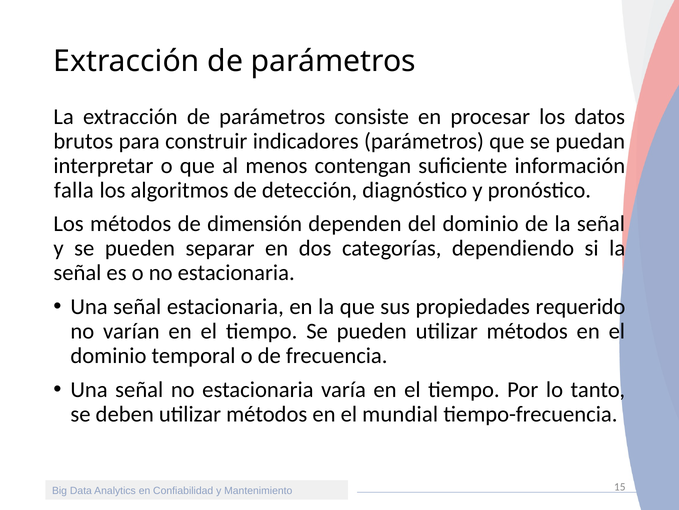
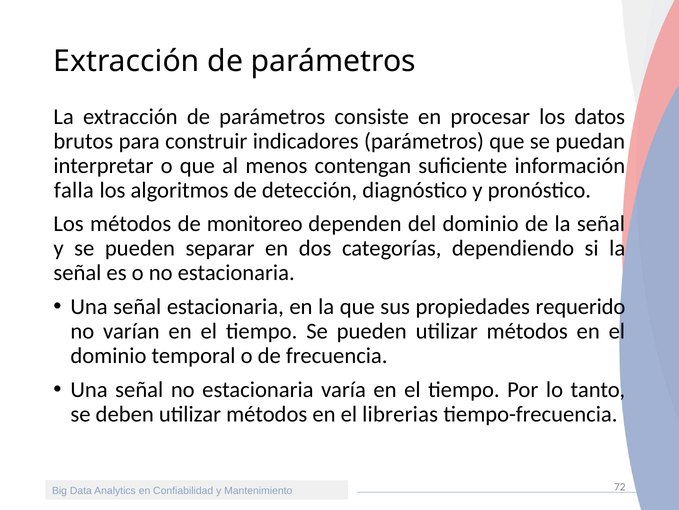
dimensión: dimensión -> monitoreo (255, 224)
mundial: mundial -> librerias (400, 414)
15: 15 -> 72 (620, 486)
